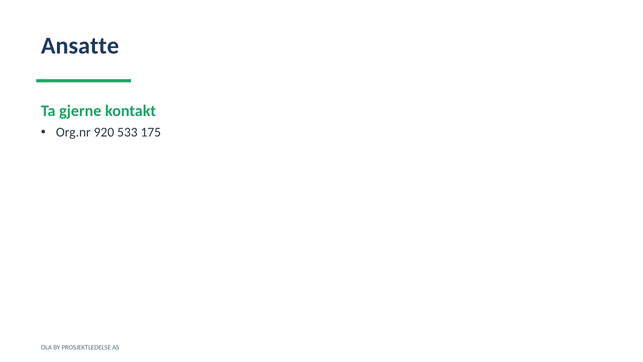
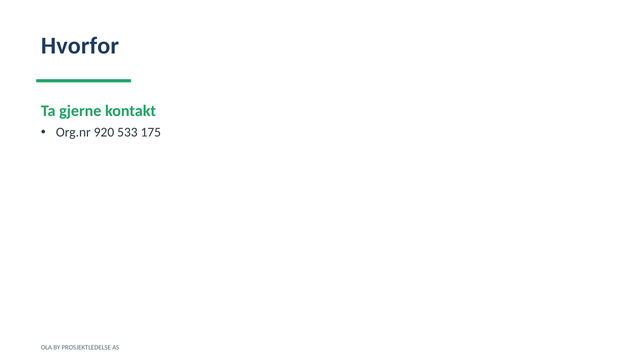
Ansatte: Ansatte -> Hvorfor (80, 46)
